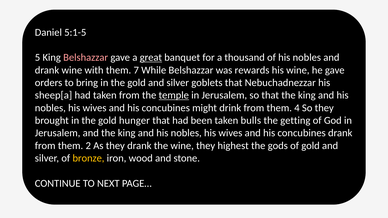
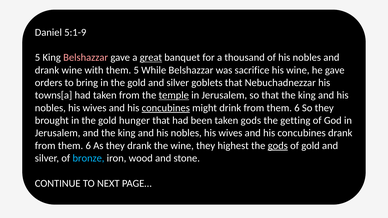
5:1-5: 5:1-5 -> 5:1-9 (75, 32)
them 7: 7 -> 5 (136, 70)
rewards: rewards -> sacrifice (252, 70)
sheep[a: sheep[a -> towns[a (54, 95)
concubines underline: none -> present (166, 108)
drink from them 4: 4 -> 6 (297, 108)
taken bulls: bulls -> gods (251, 121)
2: 2 -> 6 (88, 146)
gods underline: none -> present (278, 146)
bronze colour: yellow -> light blue (88, 158)
